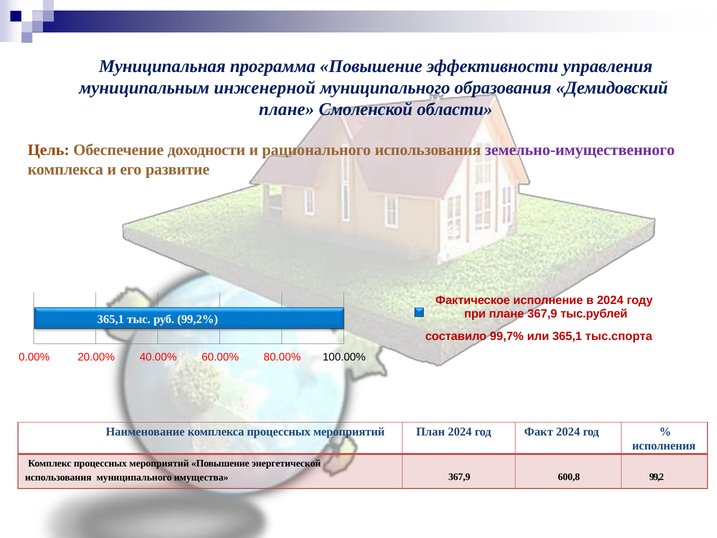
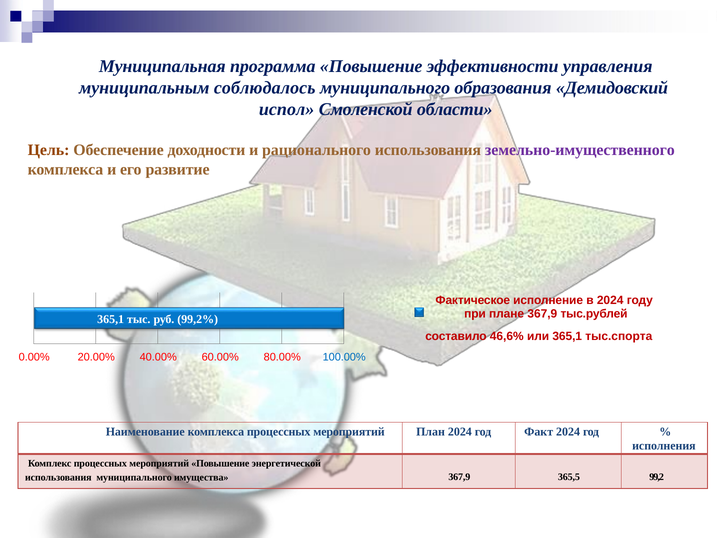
инженерной: инженерной -> соблюдалось (265, 88)
плане: плане -> испол (287, 109)
99,7%: 99,7% -> 46,6% (507, 336)
100.00% colour: black -> blue (344, 357)
600,8: 600,8 -> 365,5 (569, 477)
